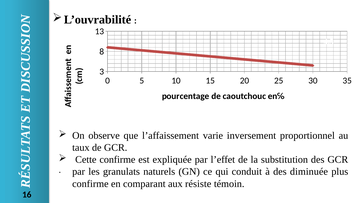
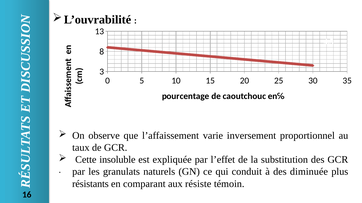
Cette confirme: confirme -> insoluble (117, 160)
confirme: confirme -> résistants (90, 184)
